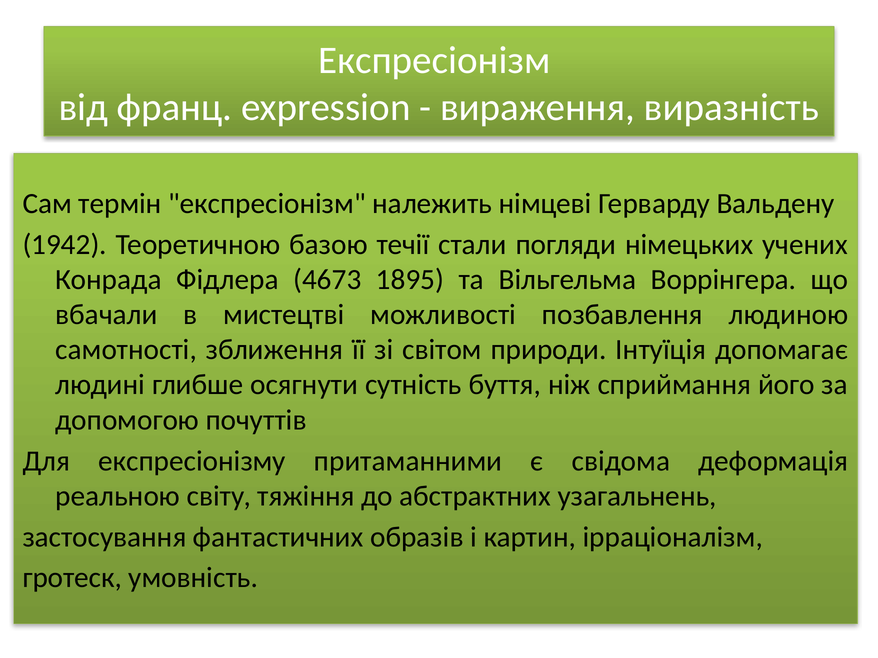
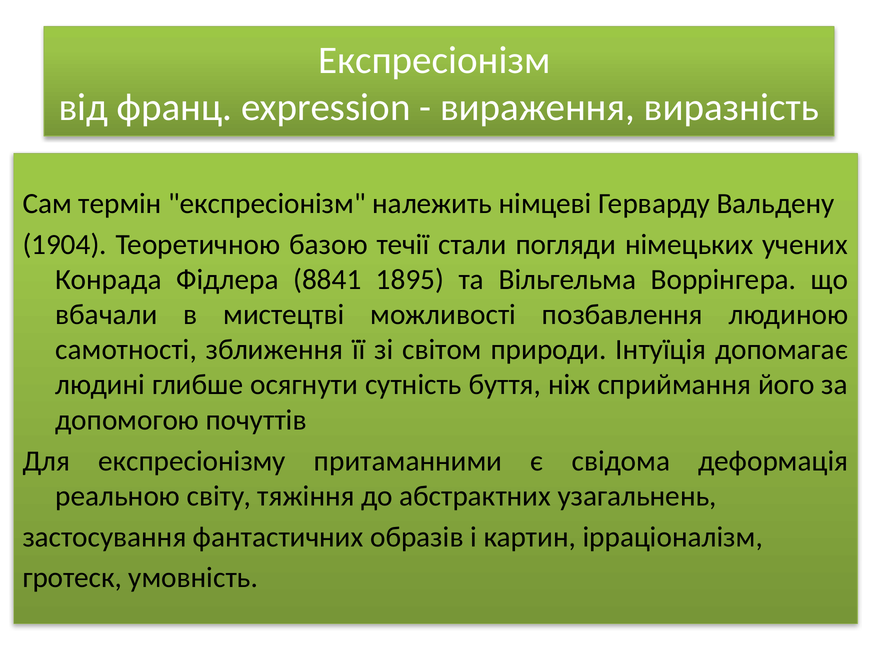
1942: 1942 -> 1904 (65, 245)
4673: 4673 -> 8841 (327, 280)
